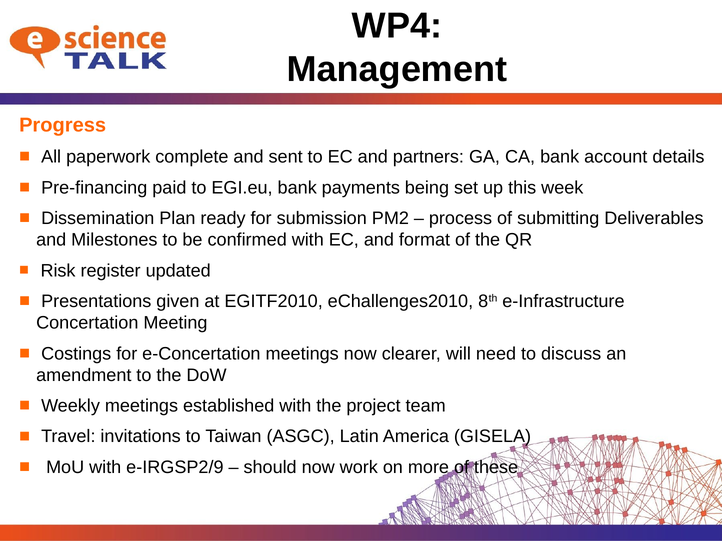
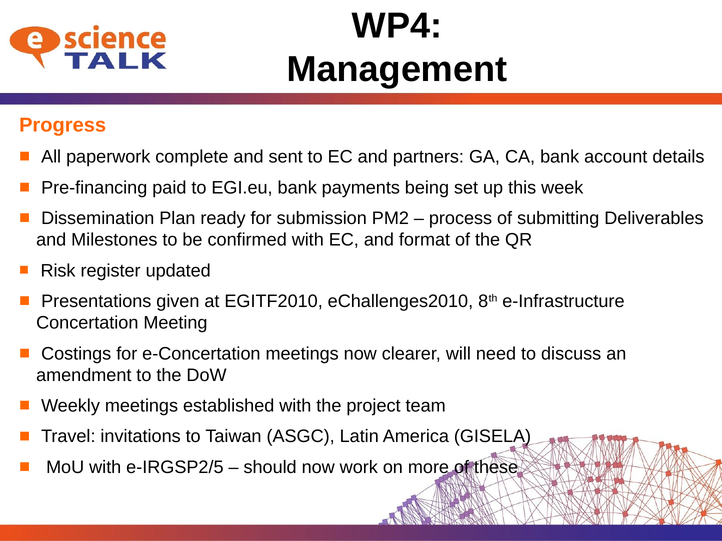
e-IRGSP2/9: e-IRGSP2/9 -> e-IRGSP2/5 (175, 468)
